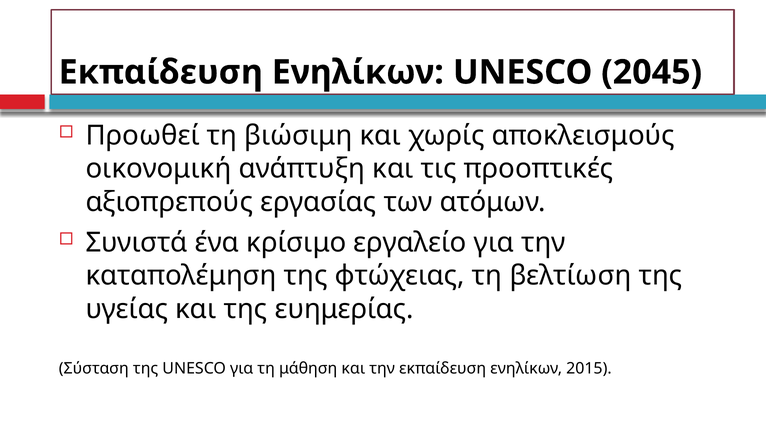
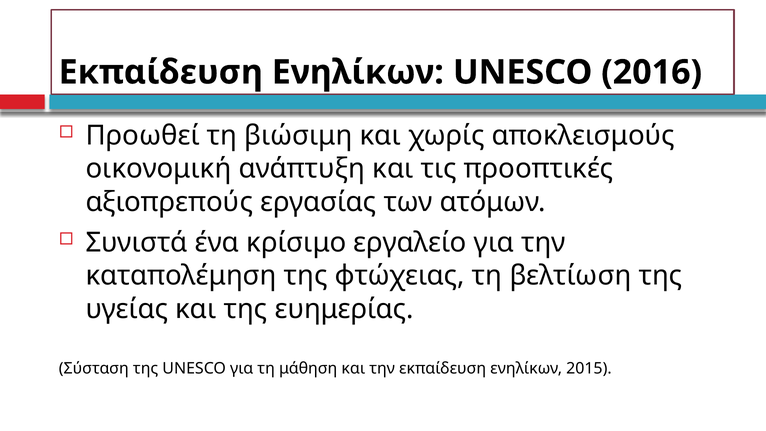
2045: 2045 -> 2016 (652, 72)
